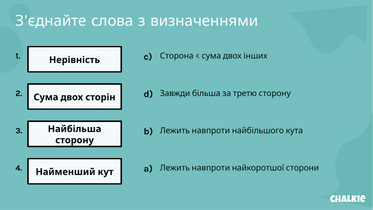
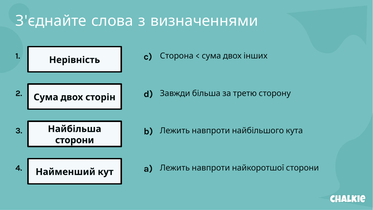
сторону: сторону -> сторони (75, 140)
